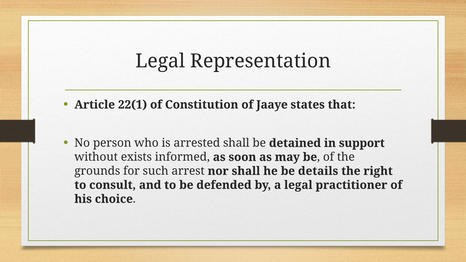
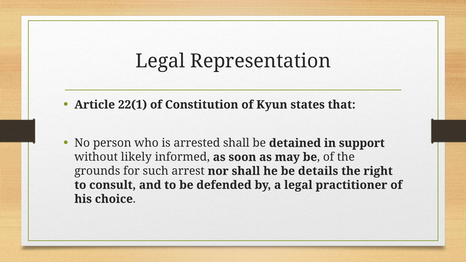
Jaaye: Jaaye -> Kyun (272, 105)
exists: exists -> likely (136, 157)
